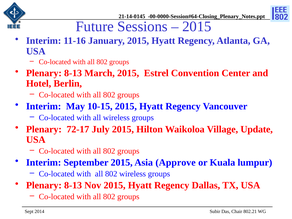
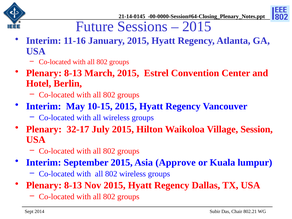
72-17: 72-17 -> 32-17 (78, 129)
Update: Update -> Session (257, 129)
